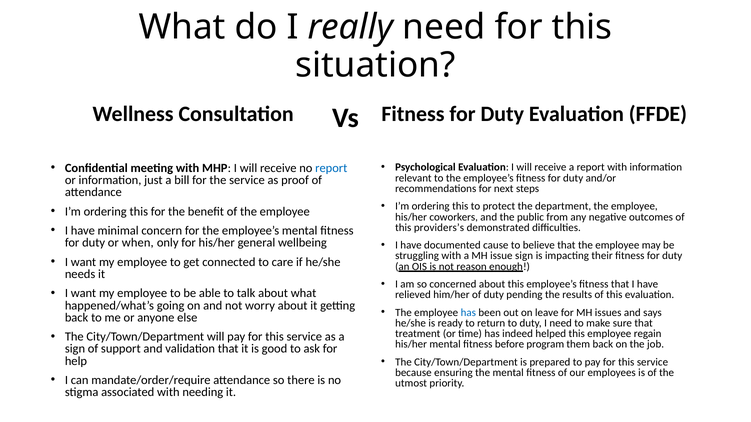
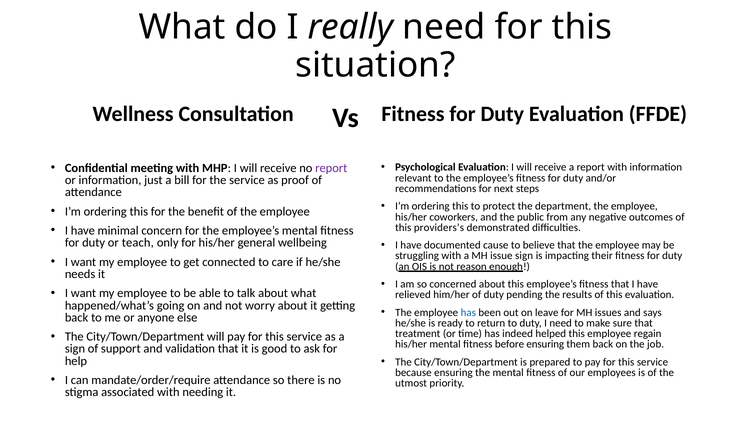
report colour: blue -> purple (331, 168)
when: when -> teach (138, 243)
before program: program -> ensuring (545, 345)
